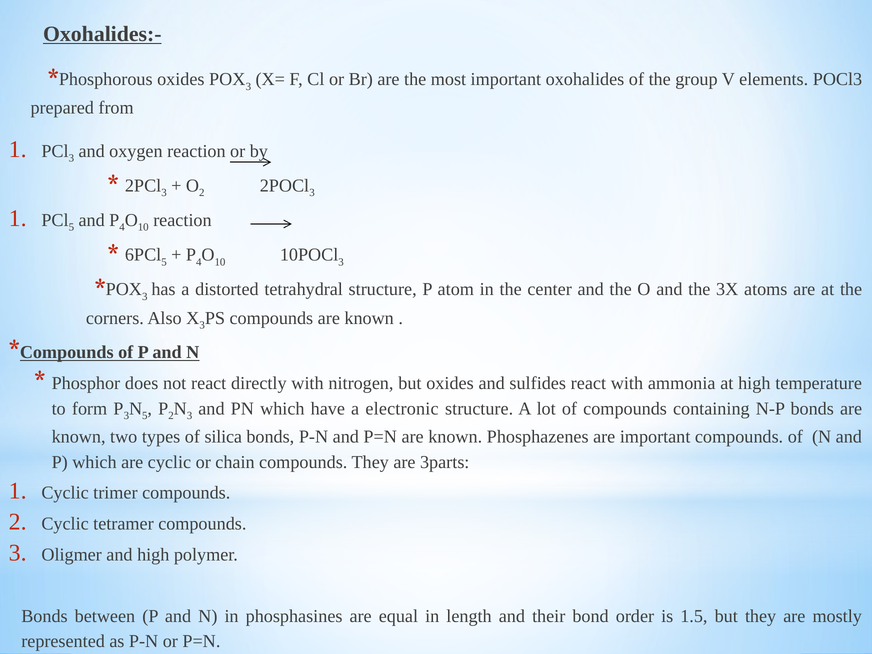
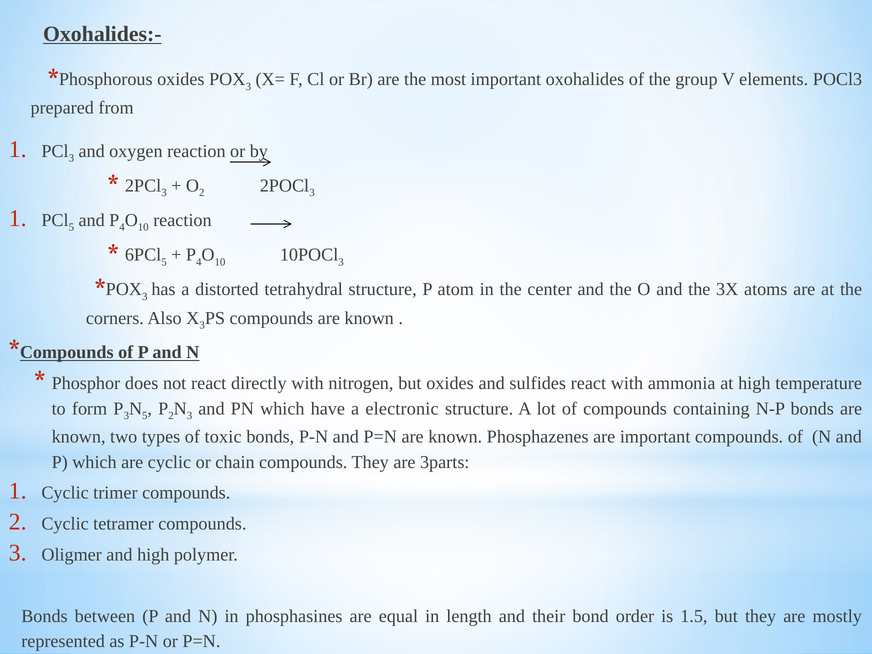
silica: silica -> toxic (223, 437)
